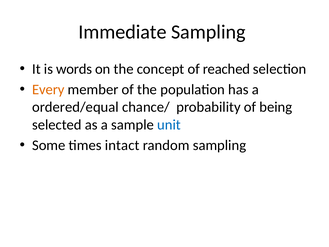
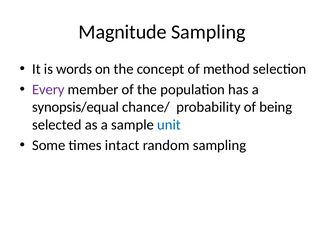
Immediate: Immediate -> Magnitude (123, 32)
reached: reached -> method (226, 69)
Every colour: orange -> purple (48, 89)
ordered/equal: ordered/equal -> synopsis/equal (76, 107)
